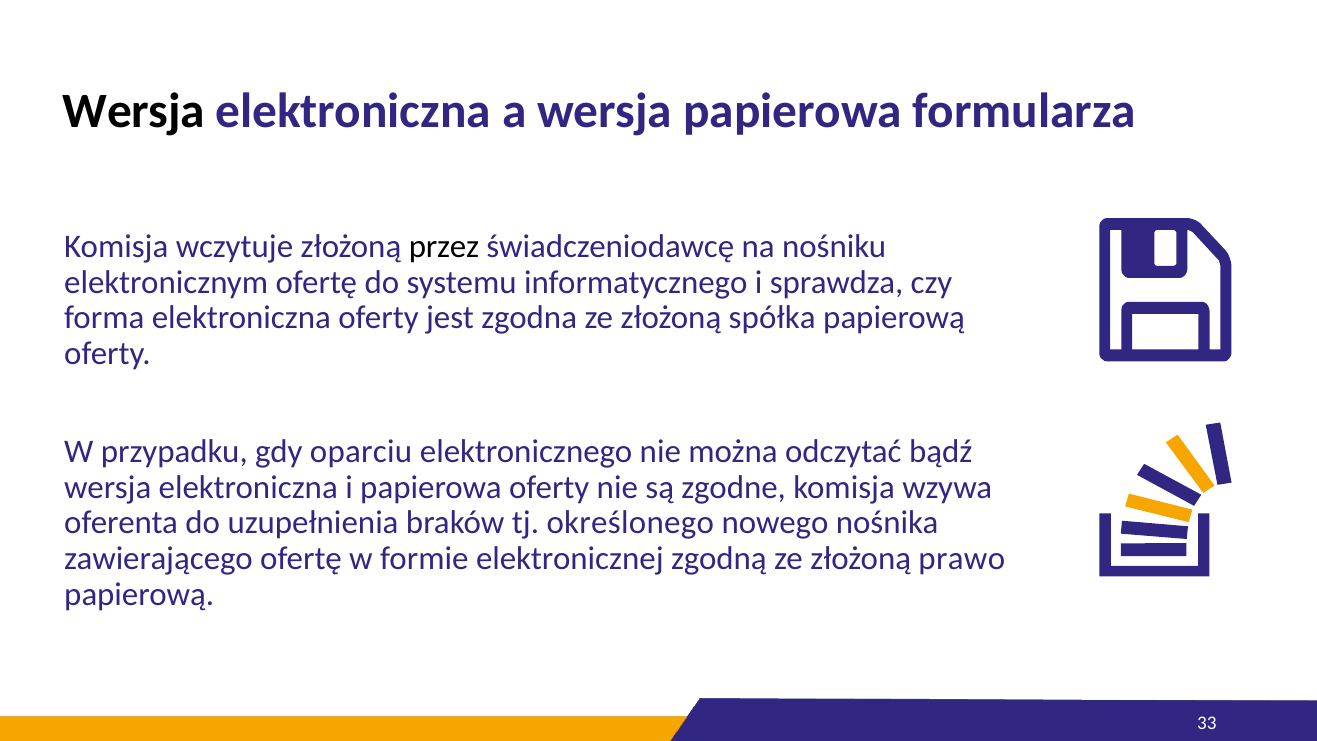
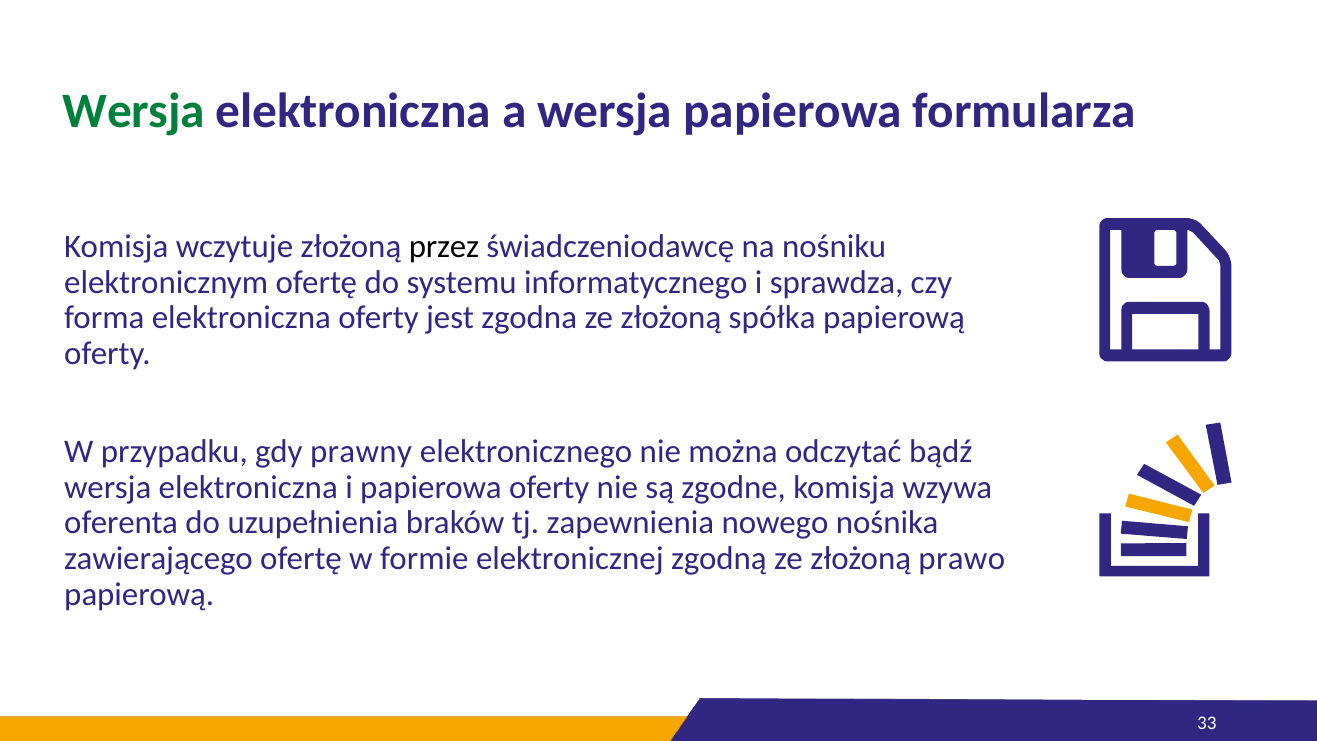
Wersja colour: black -> green (134, 111)
oparciu: oparciu -> prawny (361, 452)
określonego: określonego -> zapewnienia (630, 523)
